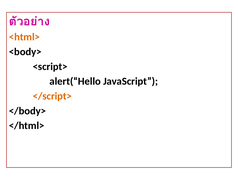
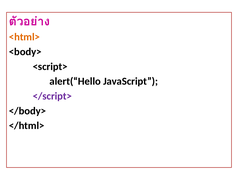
</script> colour: orange -> purple (52, 96)
